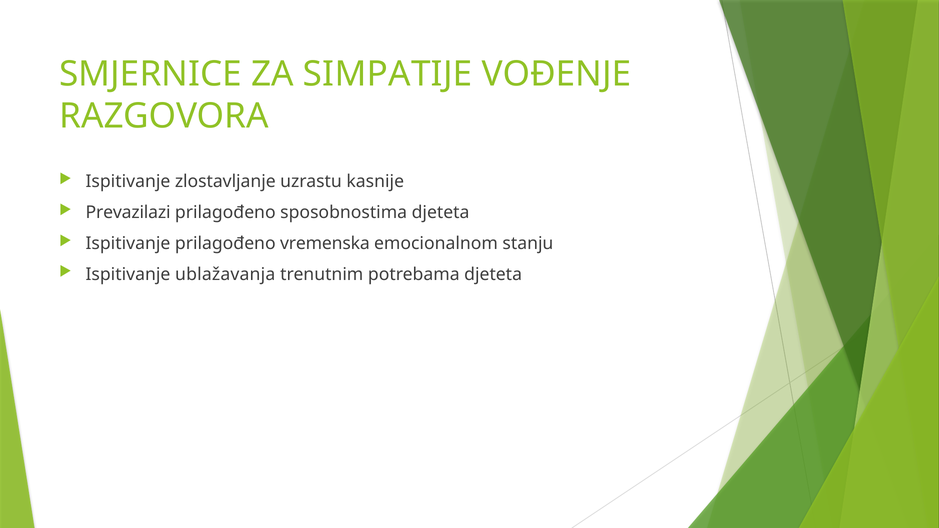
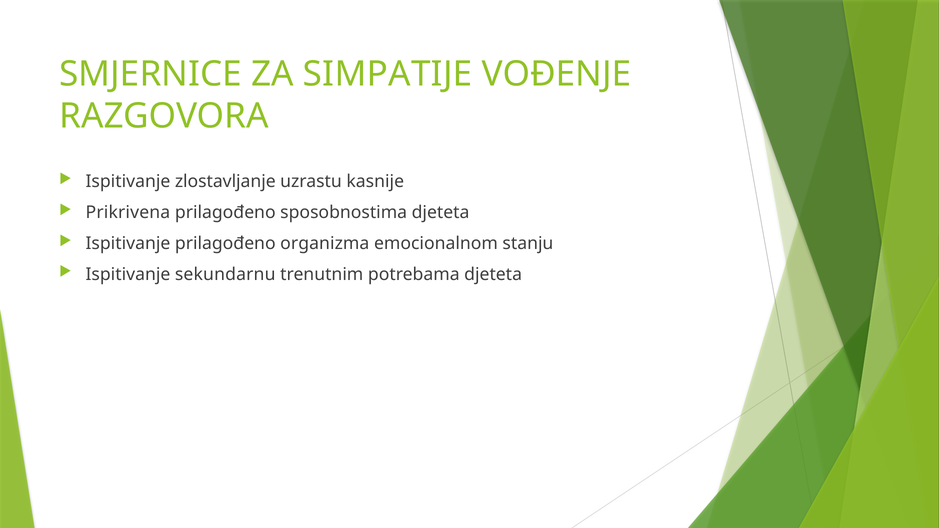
Prevazilazi: Prevazilazi -> Prikrivena (128, 213)
vremenska: vremenska -> organizma (325, 244)
ublažavanja: ublažavanja -> sekundarnu (225, 274)
